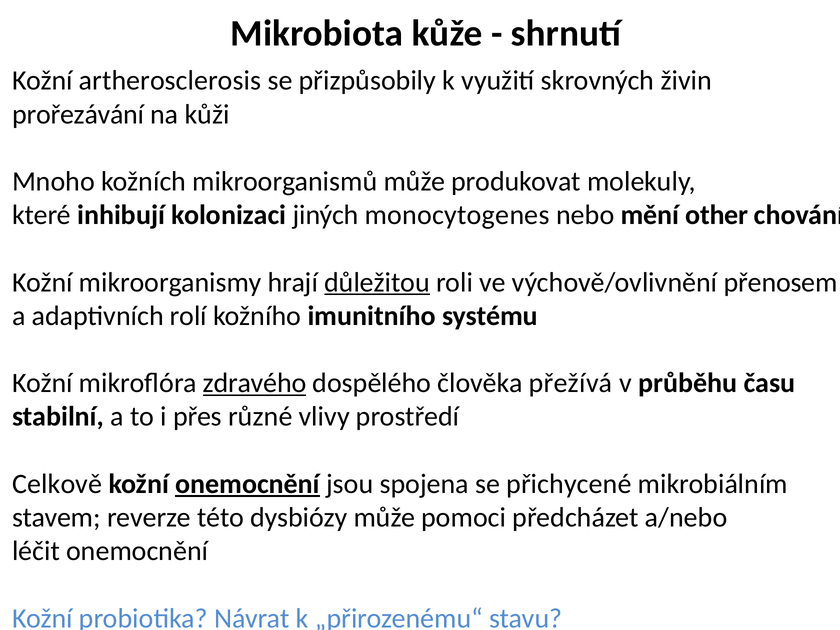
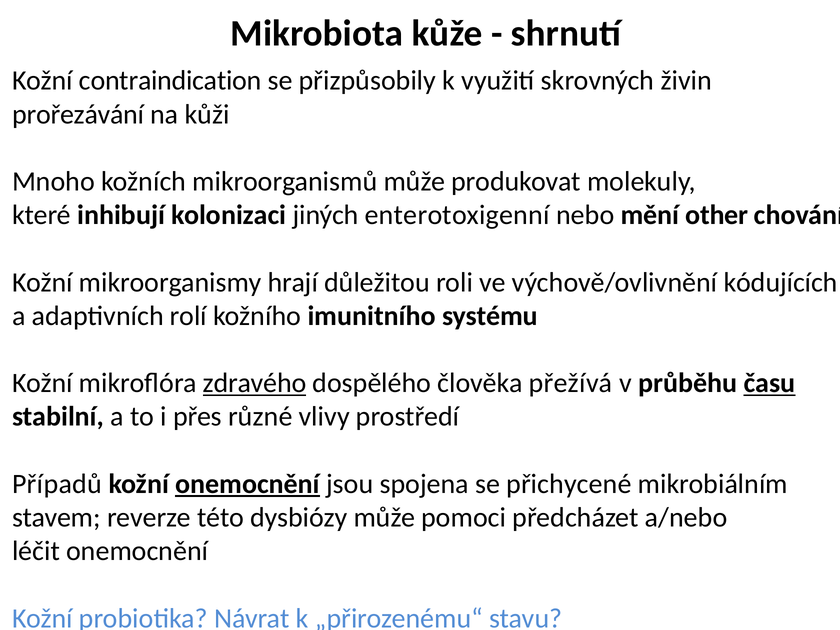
artherosclerosis: artherosclerosis -> contraindication (170, 81)
monocytogenes: monocytogenes -> enterotoxigenní (457, 215)
důležitou underline: present -> none (377, 282)
přenosem: přenosem -> kódujících (781, 282)
času underline: none -> present (770, 383)
Celkově: Celkově -> Případů (57, 484)
